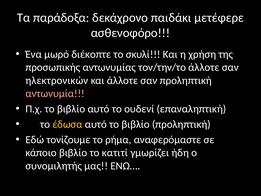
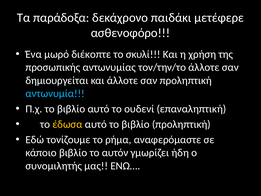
ηλεκτρονικών: ηλεκτρονικών -> δημιουργείται (57, 80)
αντωνυμία colour: pink -> light blue (55, 93)
κατιτί: κατιτί -> αυτόν (115, 153)
